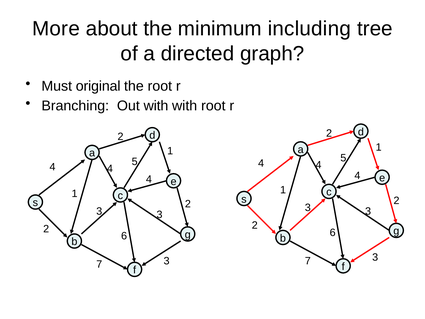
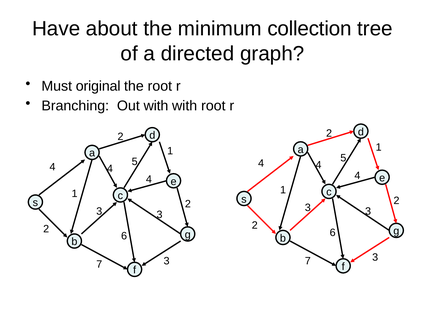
More: More -> Have (56, 29)
including: including -> collection (310, 29)
